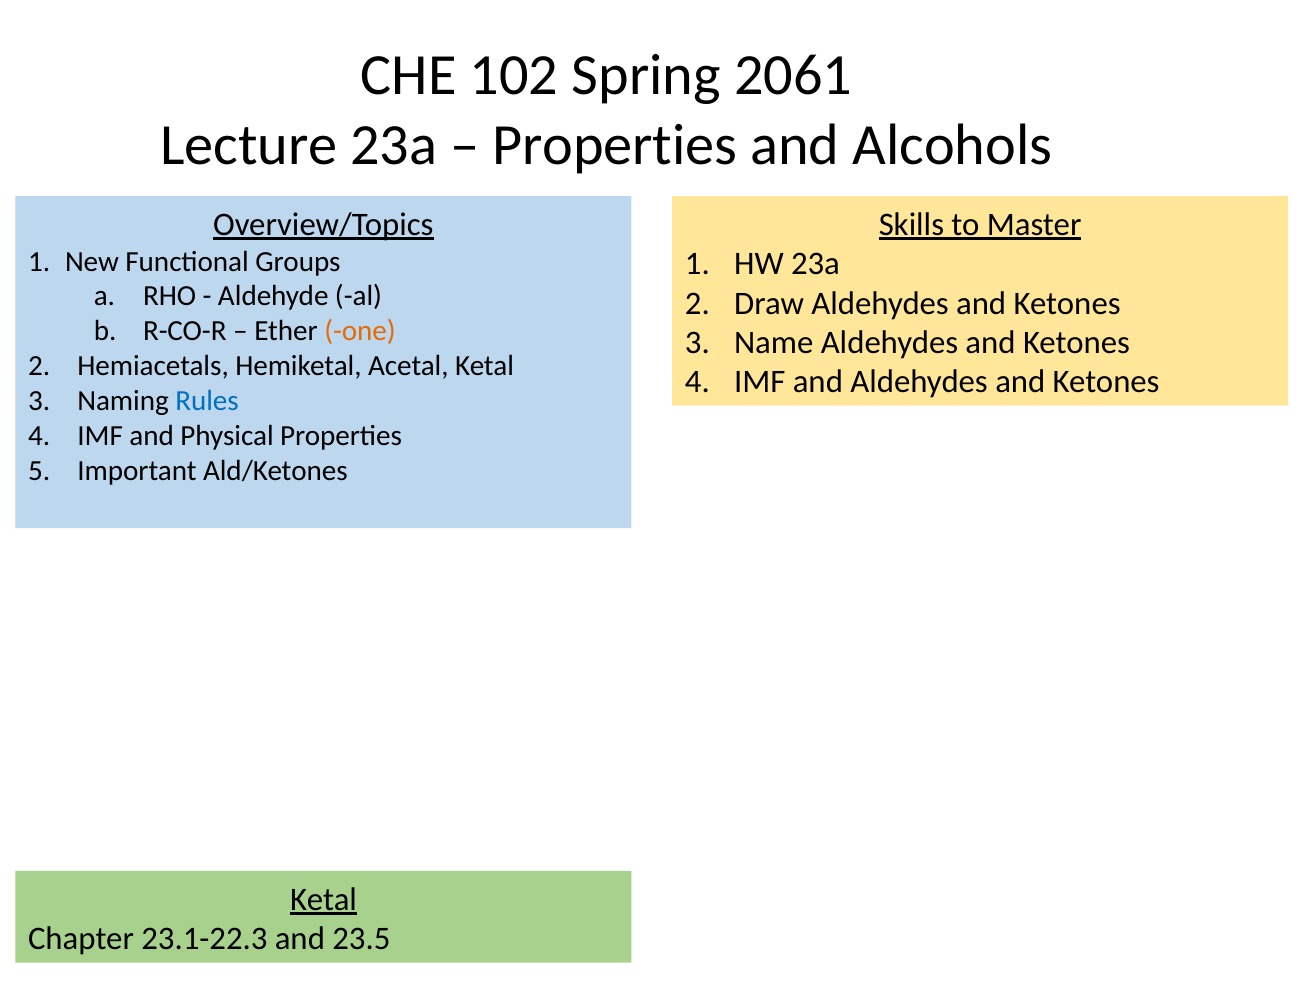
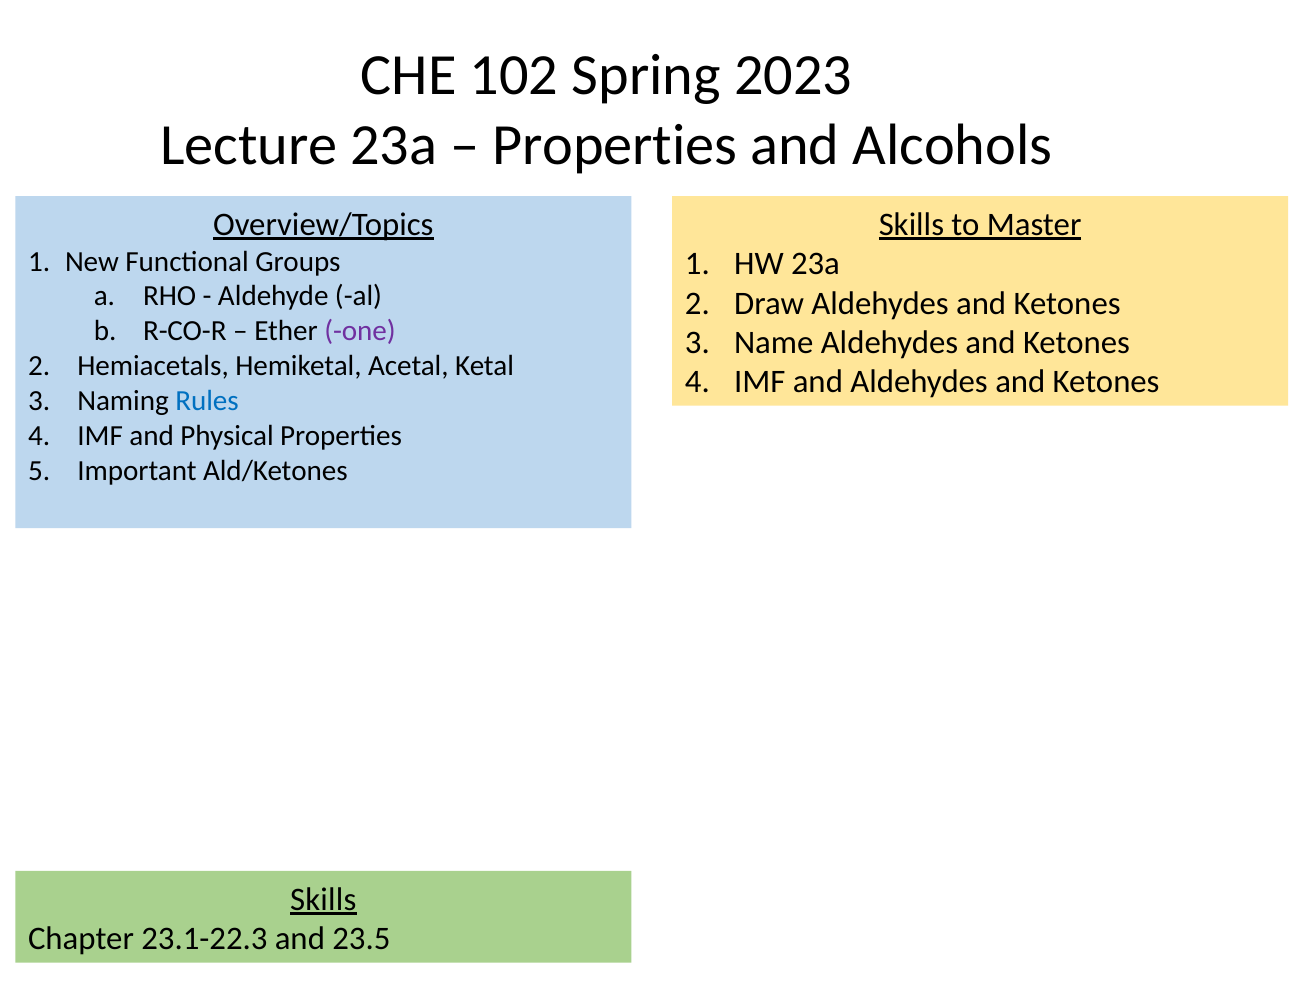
2061: 2061 -> 2023 (793, 75)
one colour: orange -> purple (360, 331)
Ketal: Ketal -> Skills (323, 899)
